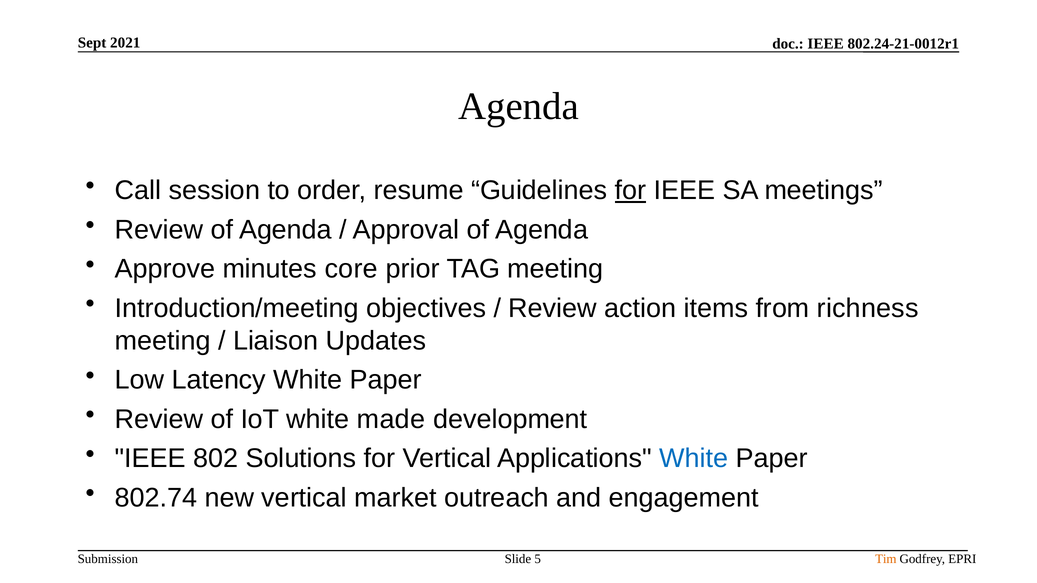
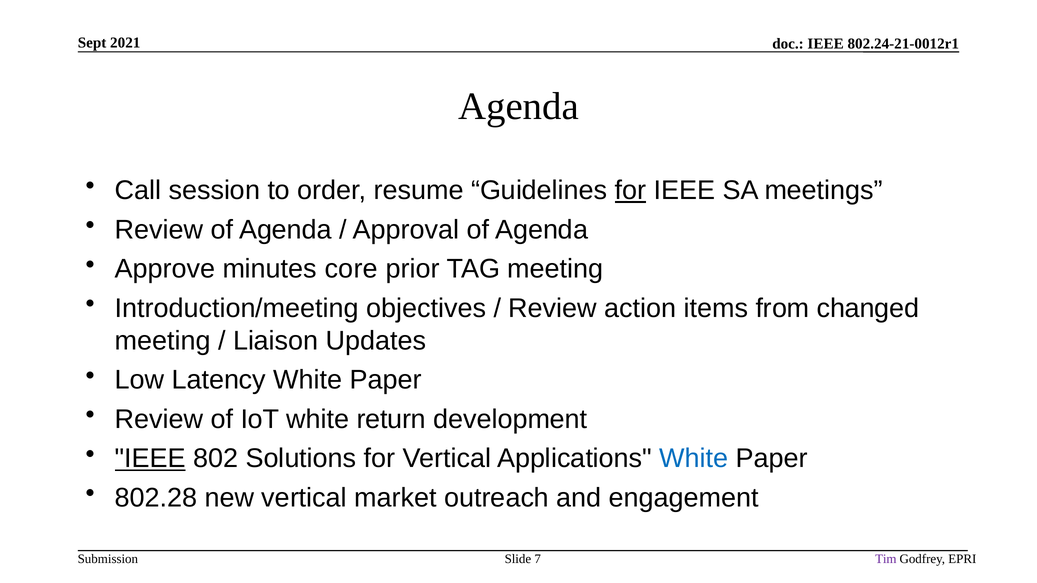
richness: richness -> changed (868, 308)
made: made -> return (391, 419)
IEEE underline: none -> present (150, 459)
802.74: 802.74 -> 802.28 (156, 498)
5: 5 -> 7 (538, 559)
Tim colour: orange -> purple (886, 559)
